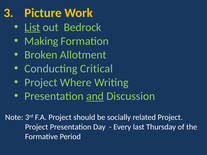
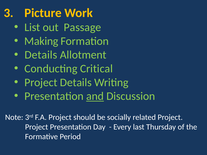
List underline: present -> none (32, 27)
Bedrock: Bedrock -> Passage (83, 27)
Broken: Broken -> Details (41, 55)
Project Where: Where -> Details (76, 83)
